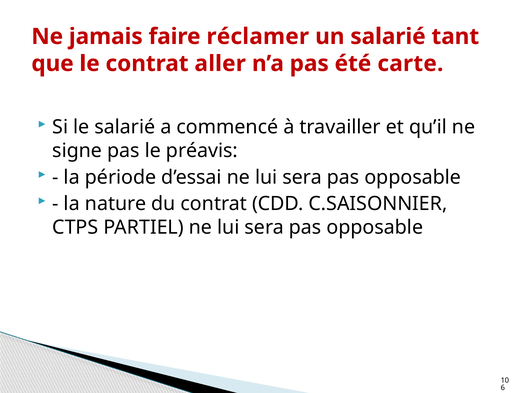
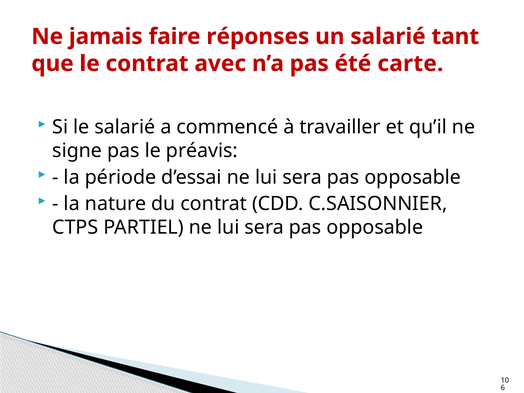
réclamer: réclamer -> réponses (258, 37)
aller: aller -> avec (220, 64)
